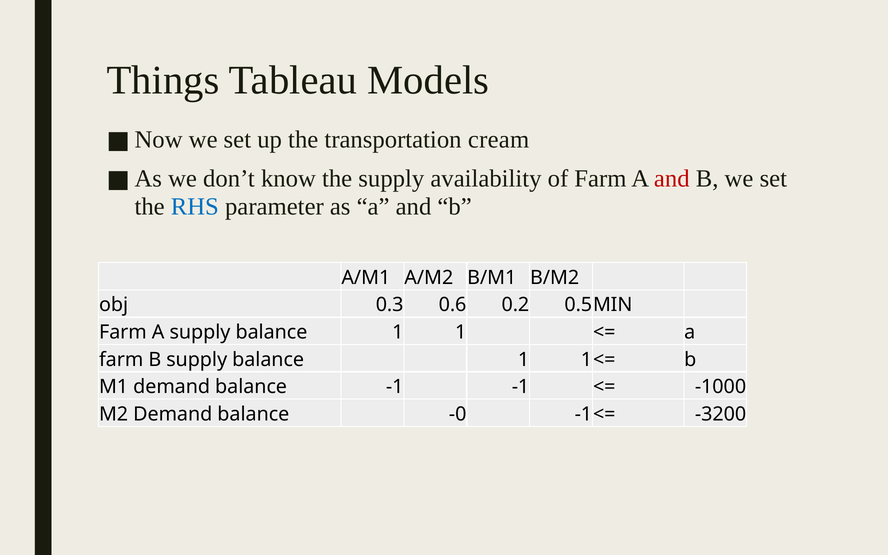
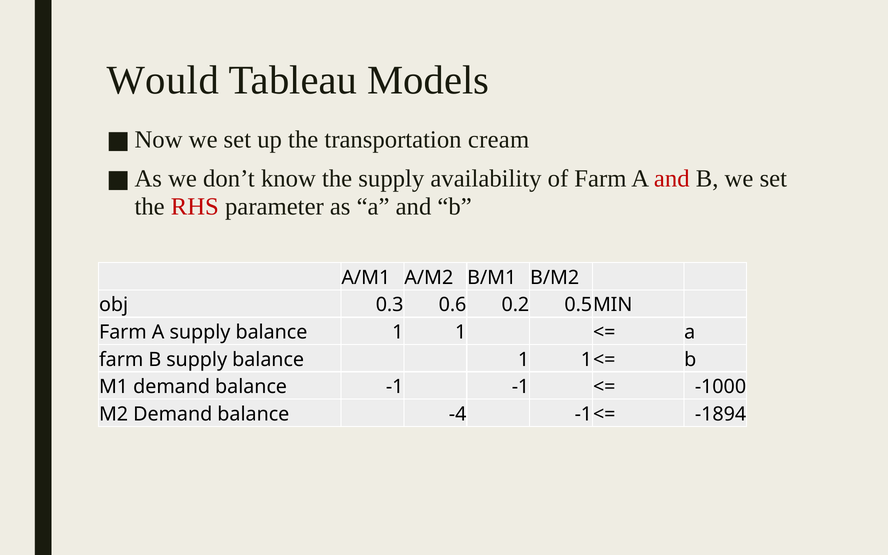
Things: Things -> Would (163, 80)
RHS colour: blue -> red (195, 206)
-0: -0 -> -4 (458, 414)
-3200: -3200 -> -1894 (721, 414)
